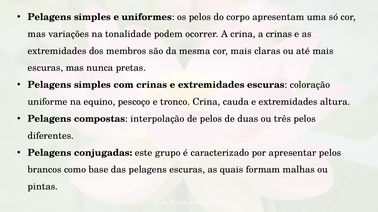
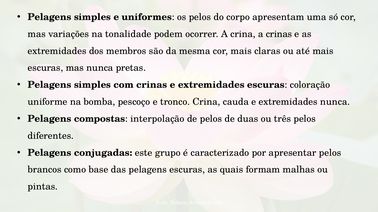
equino: equino -> bomba (99, 102)
extremidades altura: altura -> nunca (335, 102)
